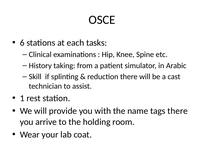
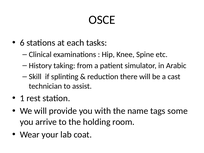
tags there: there -> some (178, 111)
